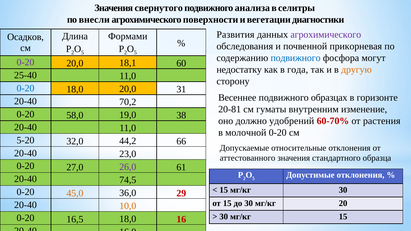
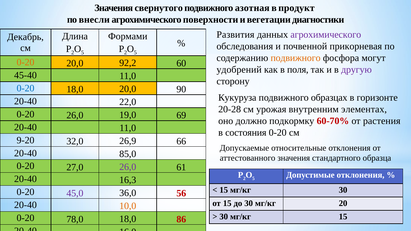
анализа: анализа -> азотная (252, 8)
селитры: селитры -> продукт (296, 8)
Осадков: Осадков -> Декабрь (25, 37)
подвижного colour: blue -> orange (296, 58)
0-20 colour: purple -> orange (25, 62)
18,1: 18,1 -> 92,2 (128, 63)
недостатку: недостатку -> удобрений (239, 70)
года: года -> поля (298, 70)
другую colour: orange -> purple (357, 70)
25-40: 25-40 -> 45-40 (25, 75)
31: 31 -> 90 (181, 89)
Весеннее: Весеннее -> Кукуруза (237, 98)
70,2: 70,2 -> 22,0 (128, 102)
20-81: 20-81 -> 20-28 (230, 109)
гуматы: гуматы -> урожая (271, 109)
изменение: изменение -> элементах (364, 109)
0-20 58,0: 58,0 -> 26,0 (75, 115)
38: 38 -> 69 (181, 115)
удобрений: удобрений -> подкормку (292, 121)
молочной: молочной -> состояния (246, 133)
5-20: 5-20 -> 9-20 (25, 140)
44,2: 44,2 -> 26,9 (128, 141)
23,0: 23,0 -> 85,0 (128, 154)
74,5: 74,5 -> 16,3 (128, 180)
45,0 colour: orange -> purple (75, 193)
29: 29 -> 56 (181, 193)
16,5: 16,5 -> 78,0 (75, 219)
16: 16 -> 86 (181, 219)
